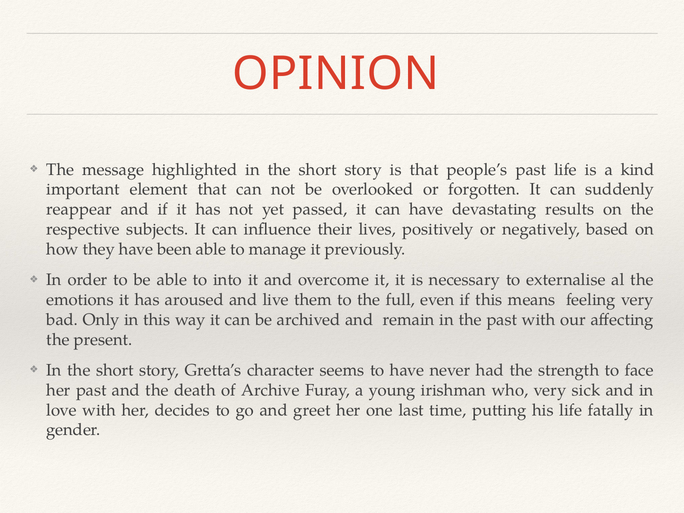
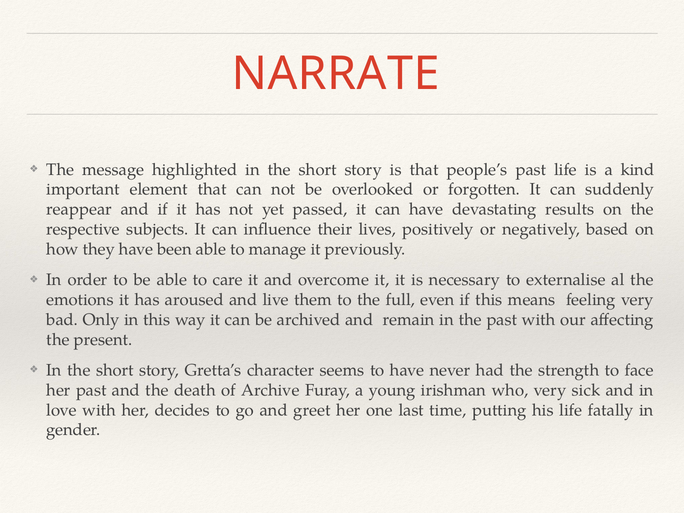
OPINION: OPINION -> NARRATE (336, 74)
into: into -> care (228, 280)
